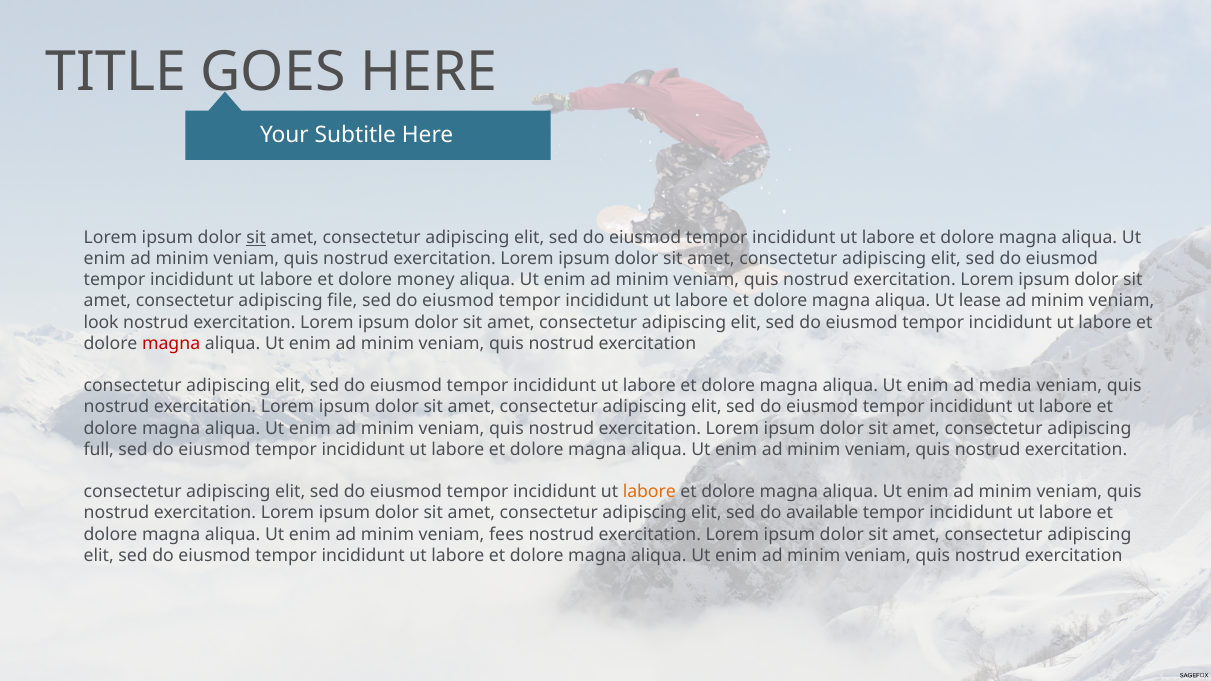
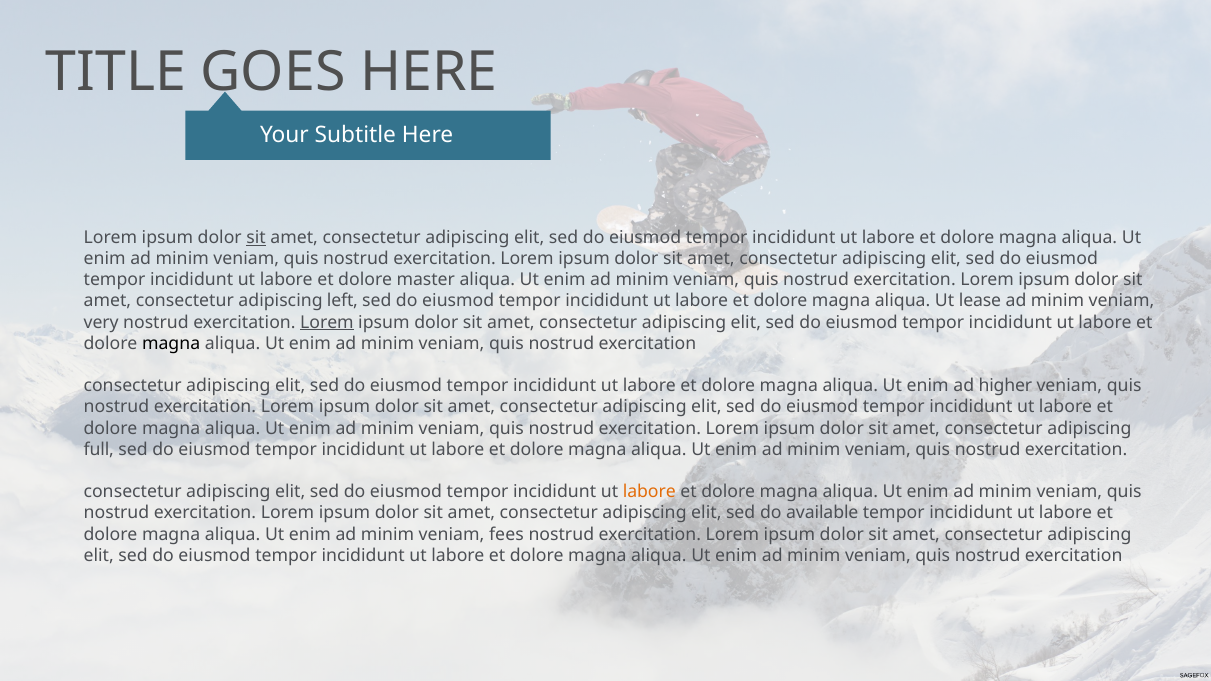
money: money -> master (426, 280)
file: file -> left (342, 301)
look: look -> very (101, 322)
Lorem underline: none -> present (327, 322)
magna colour: red -> black (171, 344)
media: media -> higher (1005, 386)
